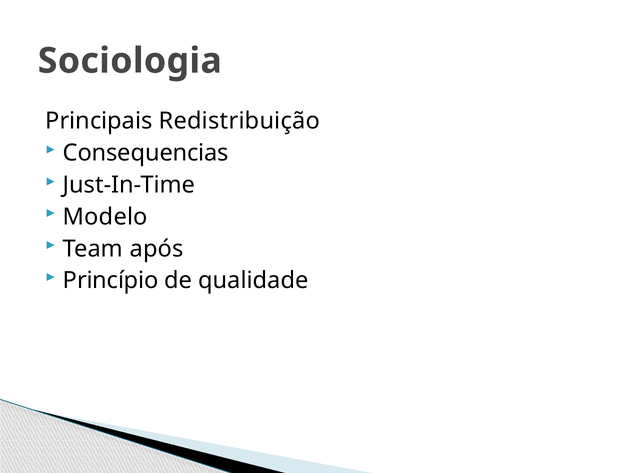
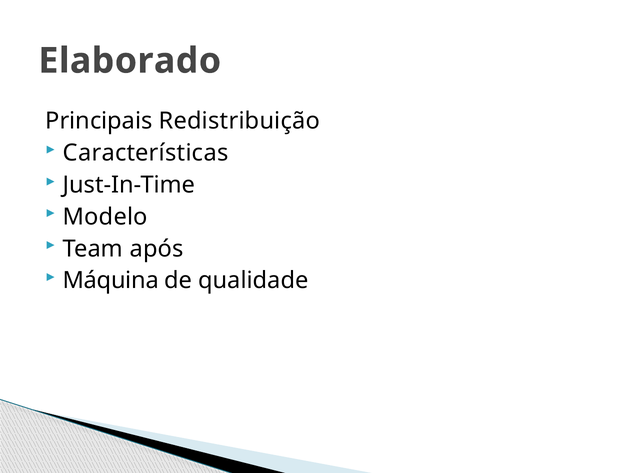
Sociologia: Sociologia -> Elaborado (130, 61)
Consequencias: Consequencias -> Características (146, 153)
Princípio: Princípio -> Máquina (111, 280)
